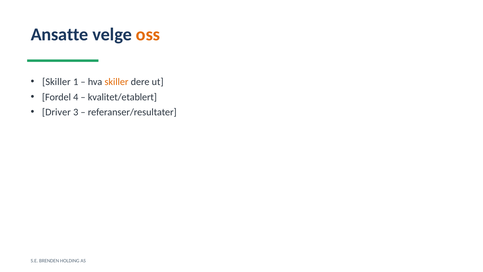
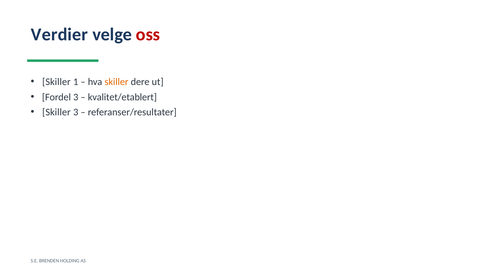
Ansatte: Ansatte -> Verdier (59, 34)
oss colour: orange -> red (148, 34)
Fordel 4: 4 -> 3 (76, 97)
Driver: Driver -> Skiller (56, 112)
